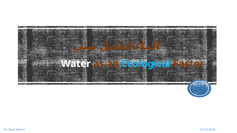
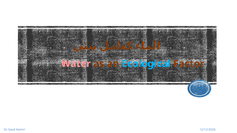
Water colour: white -> pink (76, 64)
